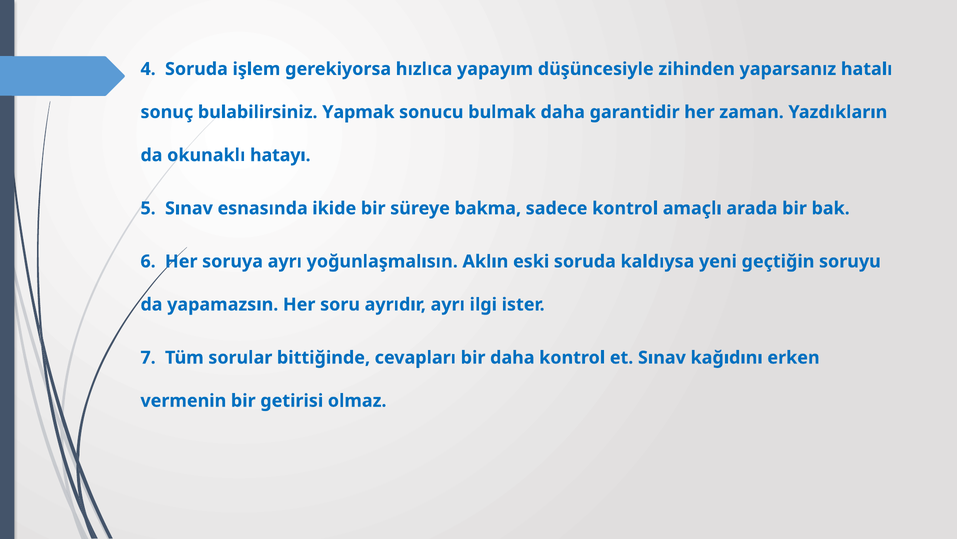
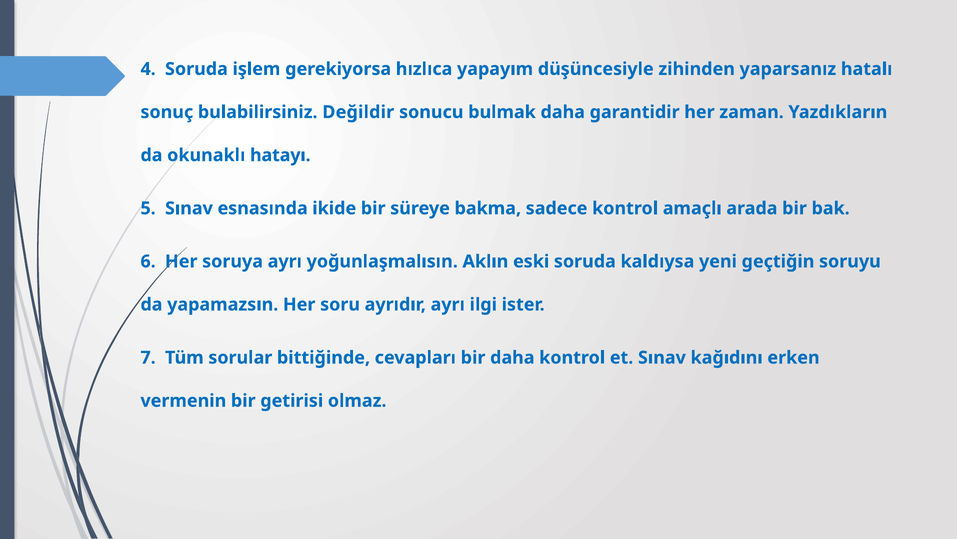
Yapmak: Yapmak -> Değildir (358, 112)
